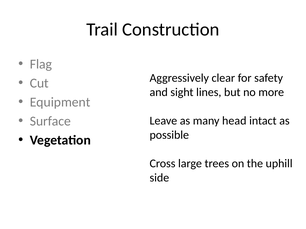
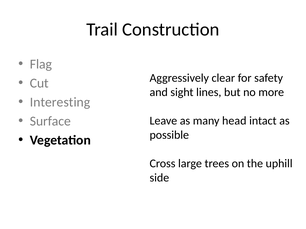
Equipment: Equipment -> Interesting (60, 102)
